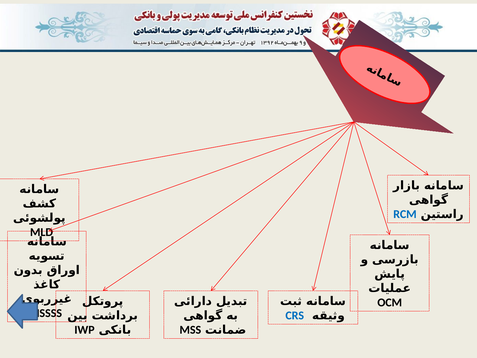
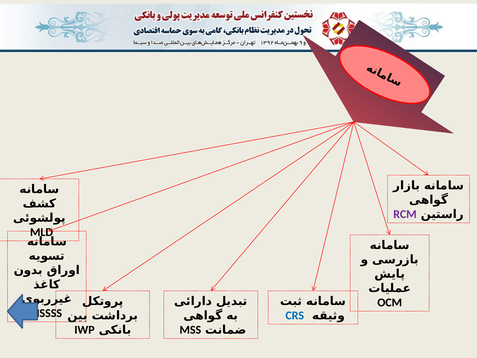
RCM colour: blue -> purple (405, 214)
